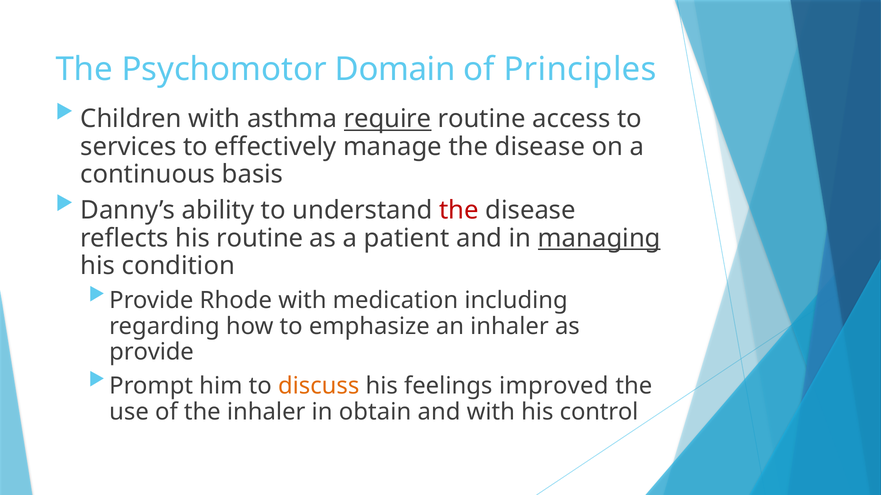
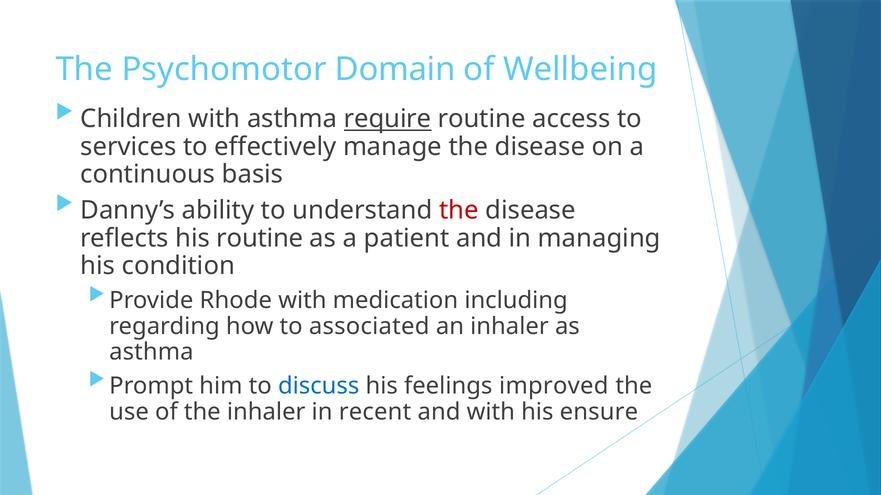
Principles: Principles -> Wellbeing (580, 69)
managing underline: present -> none (599, 238)
emphasize: emphasize -> associated (369, 327)
provide: provide -> asthma (151, 352)
discuss colour: orange -> blue (319, 386)
obtain: obtain -> recent (375, 412)
control: control -> ensure (599, 412)
